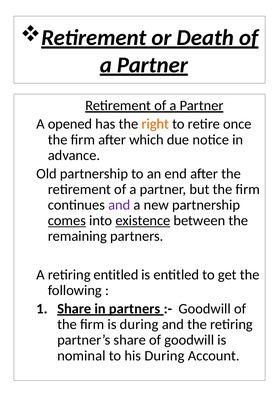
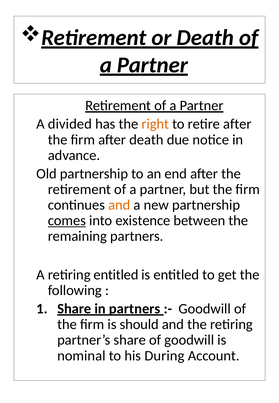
opened: opened -> divided (70, 124)
retire once: once -> after (237, 124)
after which: which -> death (146, 140)
and colour: purple -> orange (119, 205)
existence underline: present -> none (143, 221)
is during: during -> should (139, 324)
